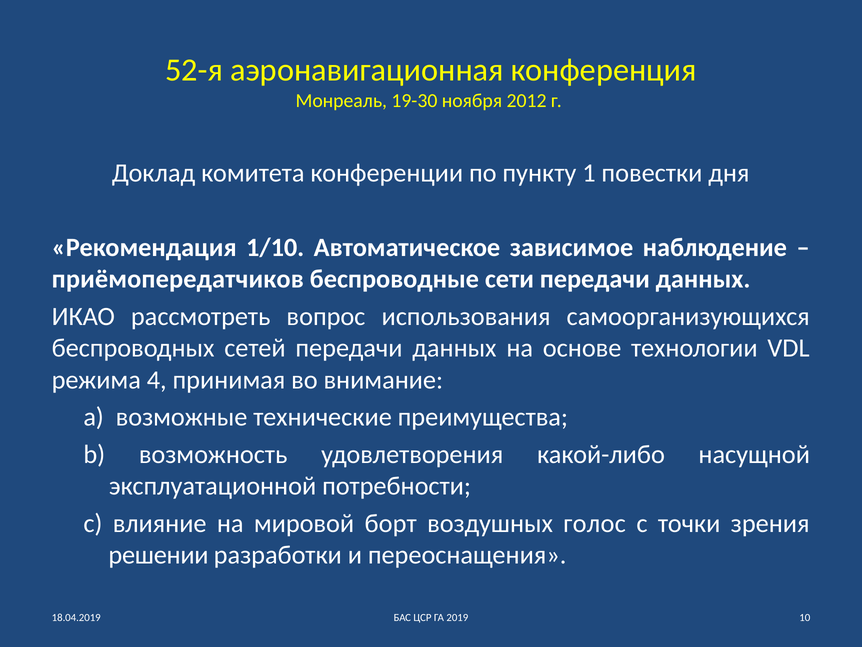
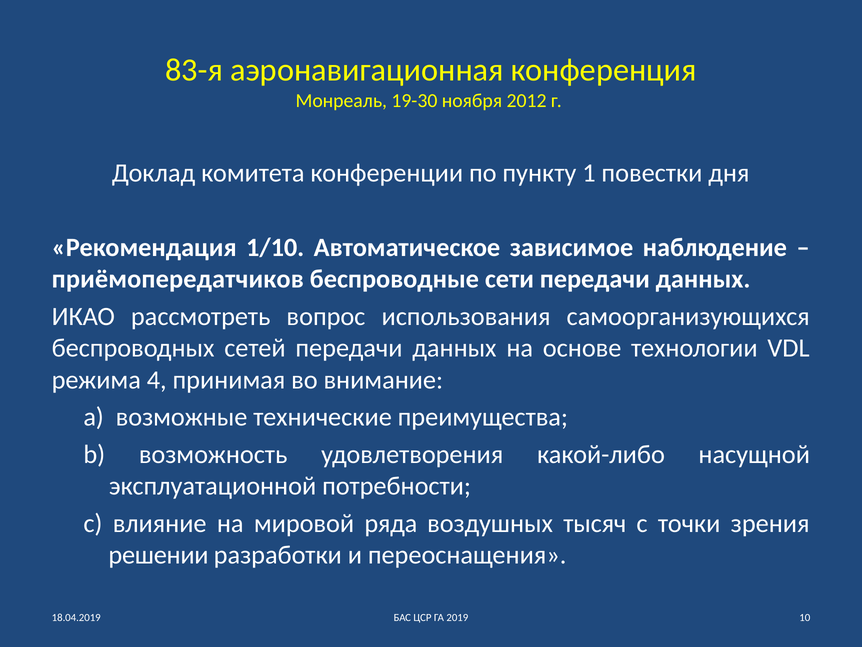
52-я: 52-я -> 83-я (194, 70)
борт: борт -> ряда (391, 523)
голос: голос -> тысяч (595, 523)
